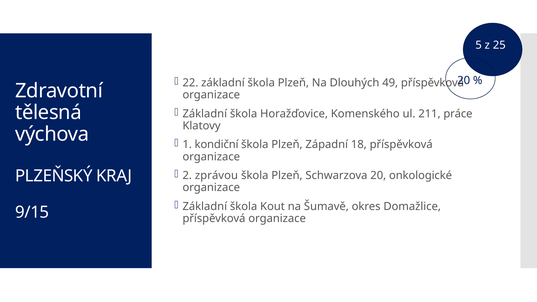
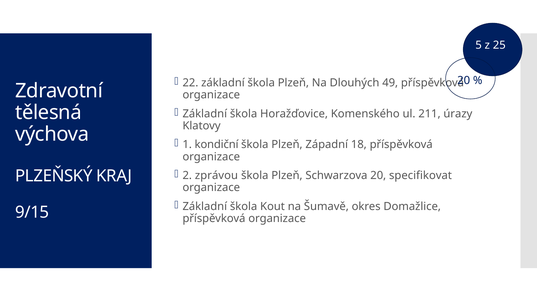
práce: práce -> úrazy (458, 114)
onkologické: onkologické -> specifikovat (421, 175)
